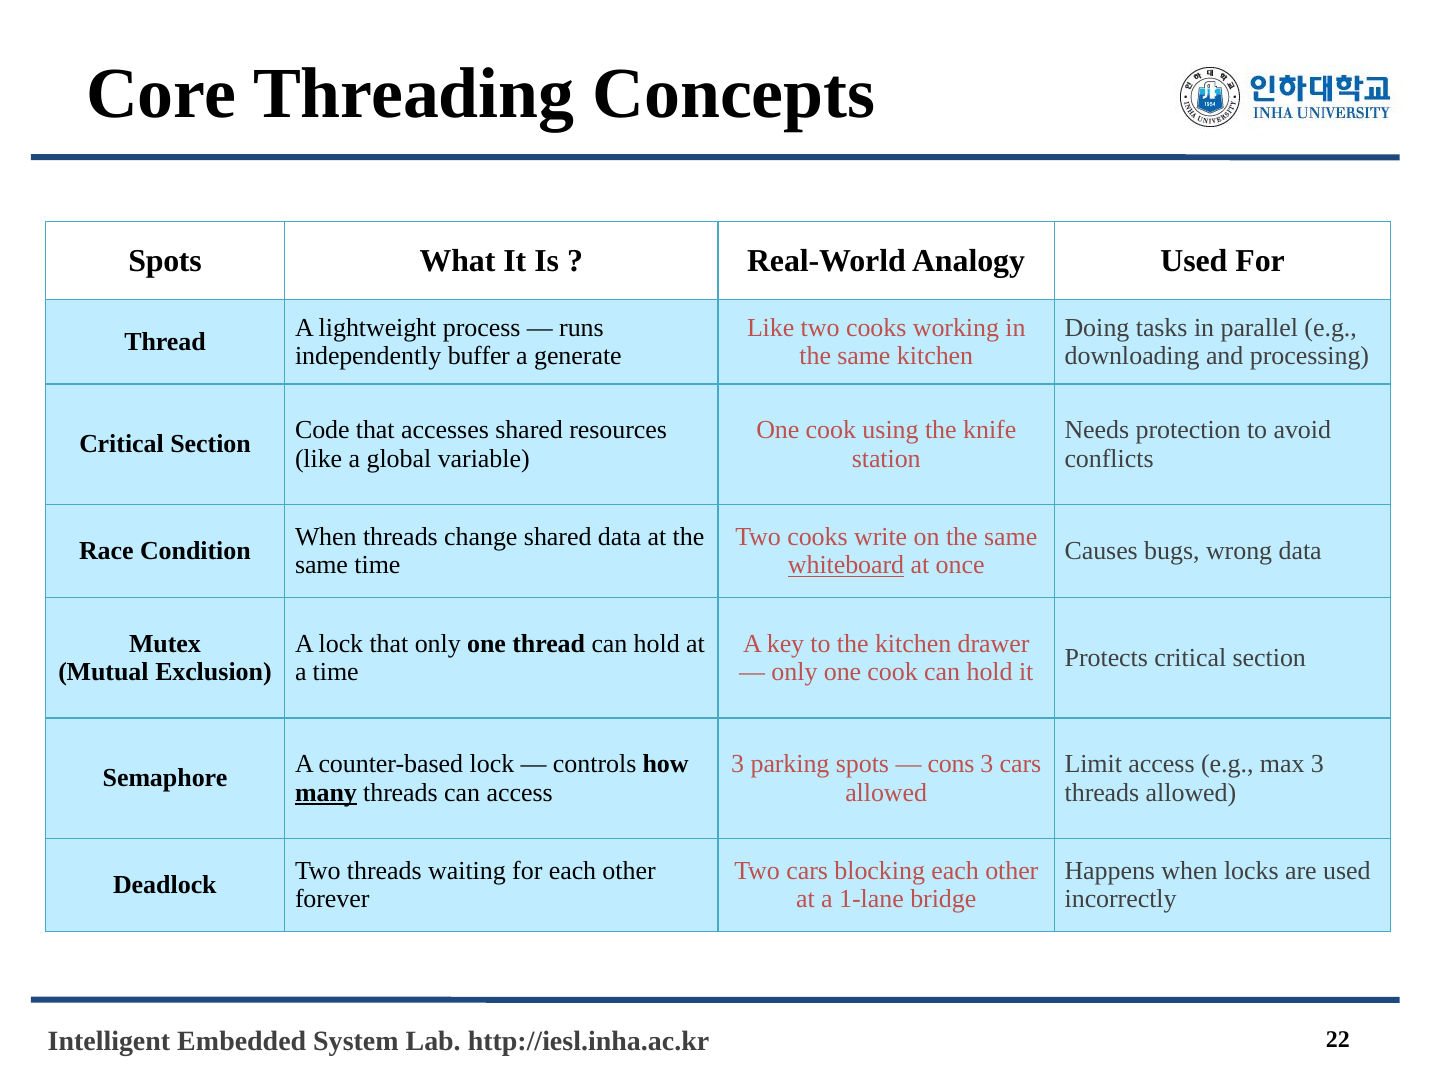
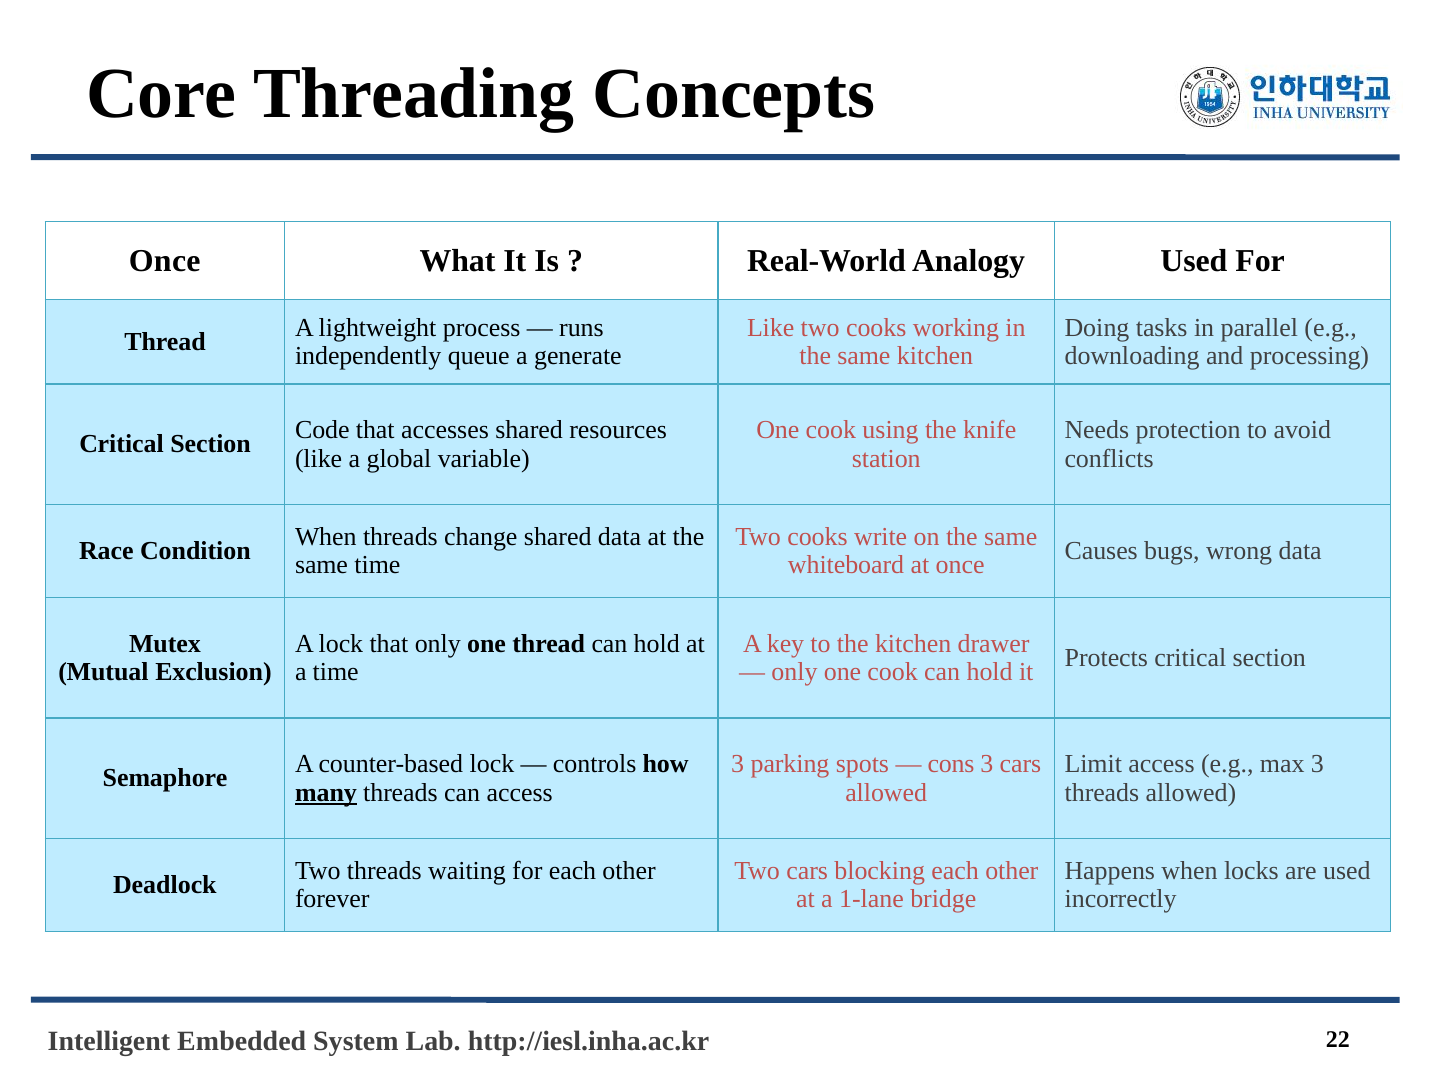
Spots: Spots -> Once (165, 261)
buffer: buffer -> queue (479, 356)
whiteboard underline: present -> none (846, 565)
